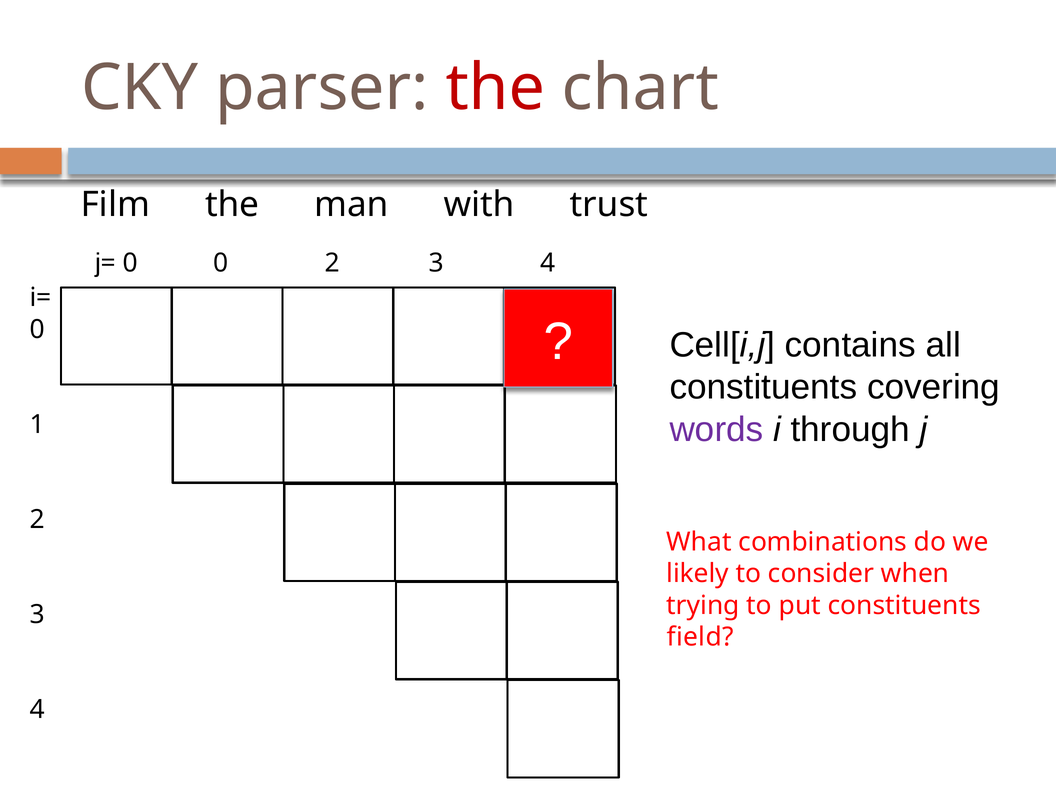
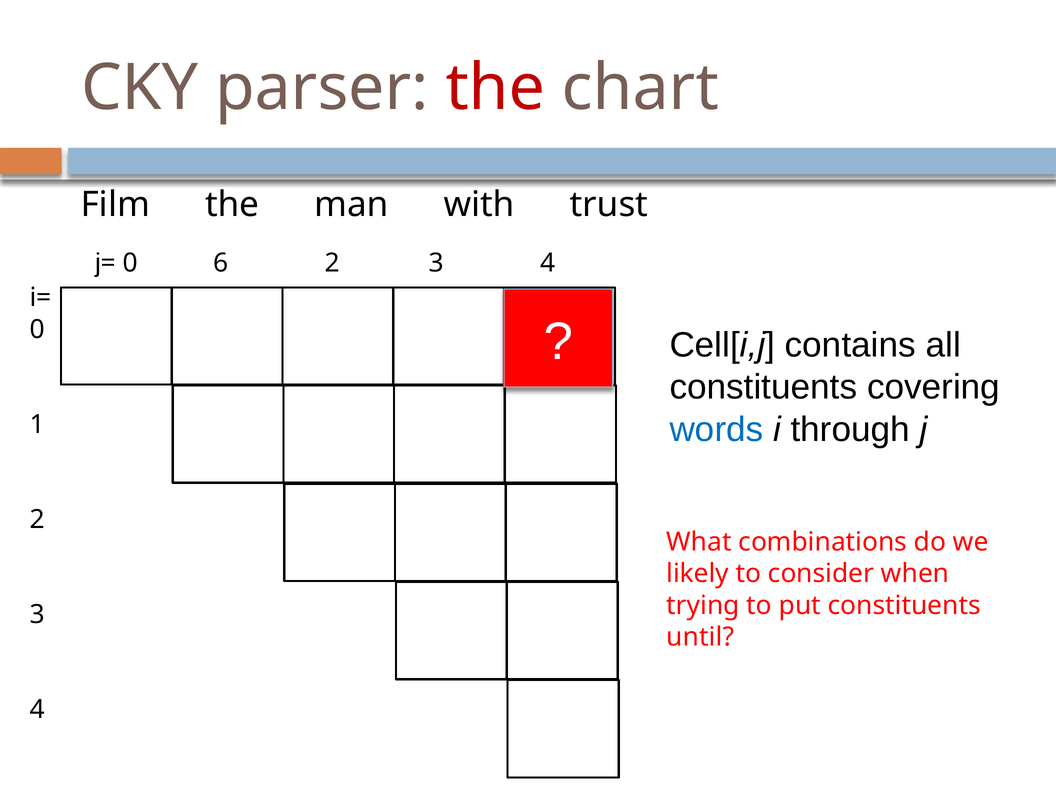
0 0: 0 -> 6 (221, 263)
words colour: purple -> blue (716, 429)
field: field -> until (700, 637)
